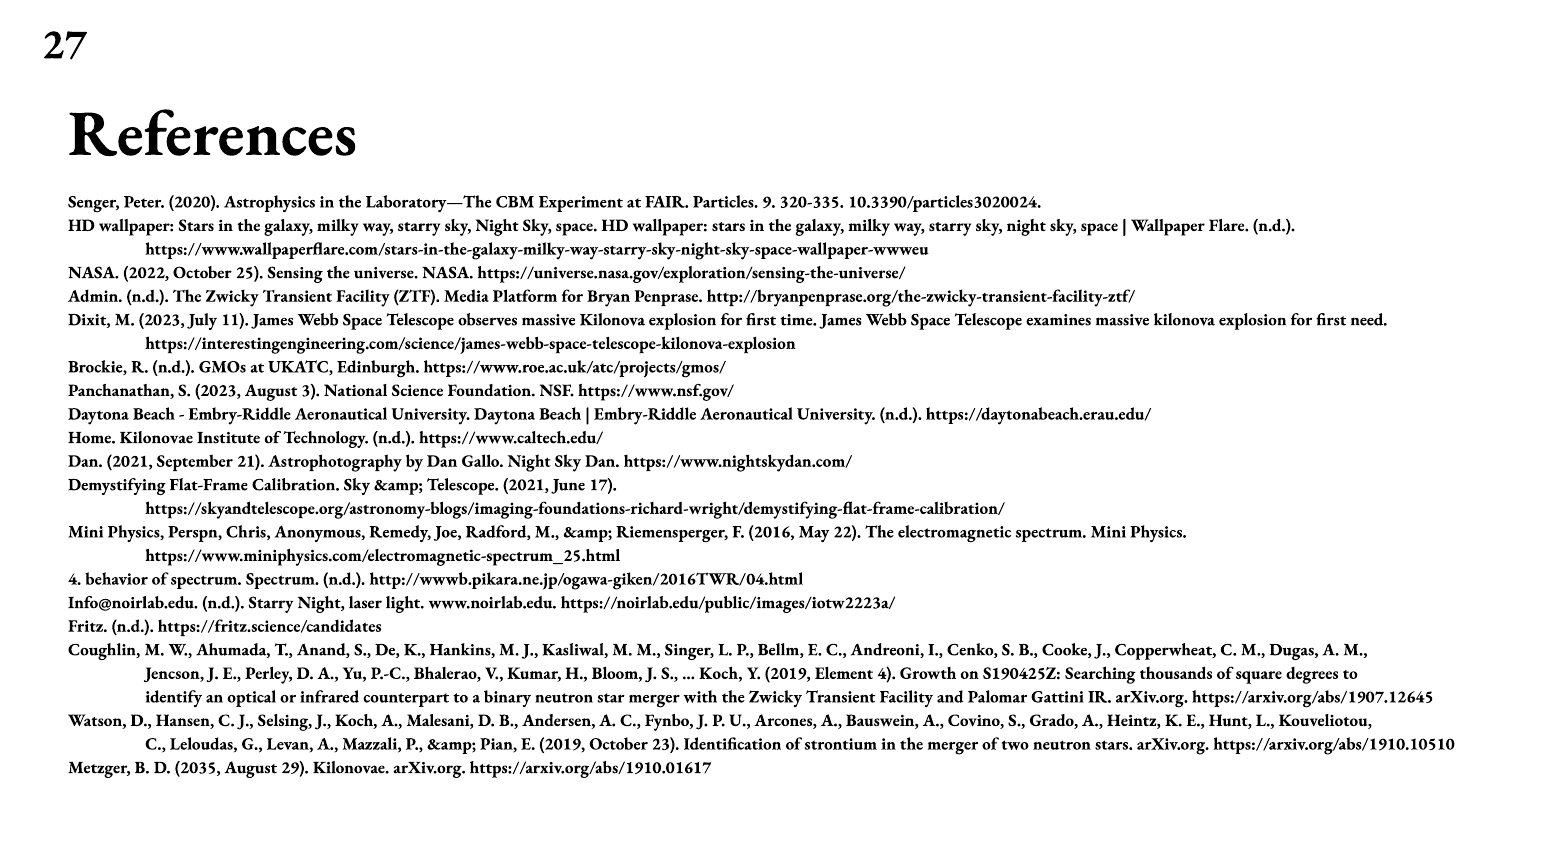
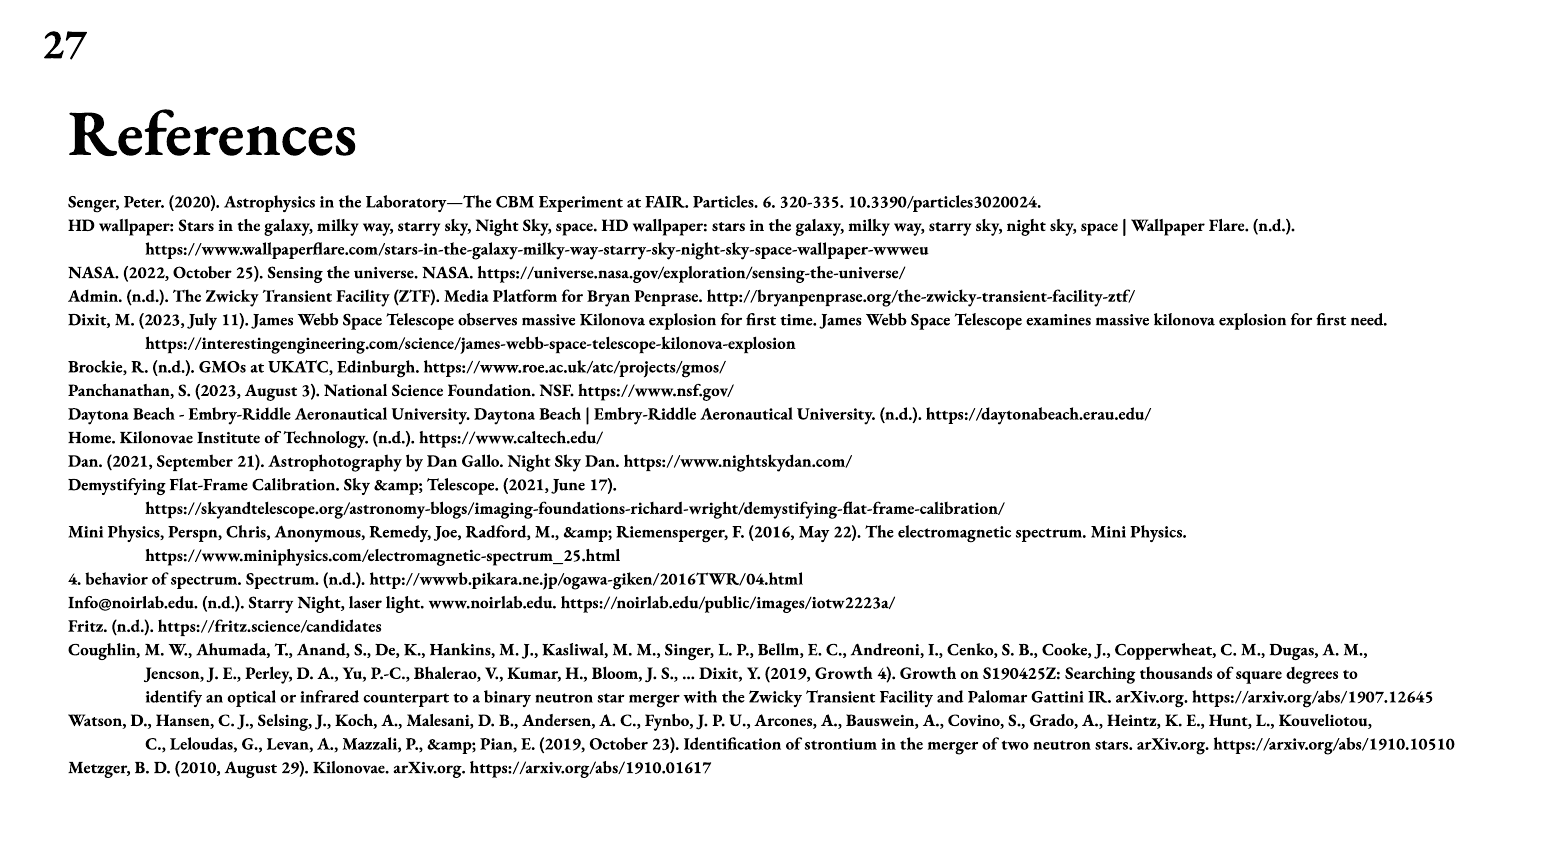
9: 9 -> 6 (769, 202)
Koch: Koch -> Dixit (721, 673)
2019 Element: Element -> Growth (844, 673)
2035: 2035 -> 2010 (198, 767)
